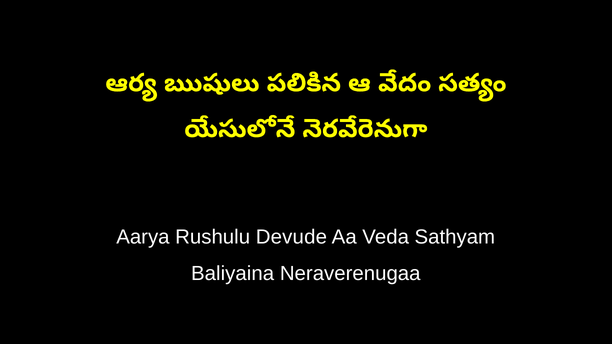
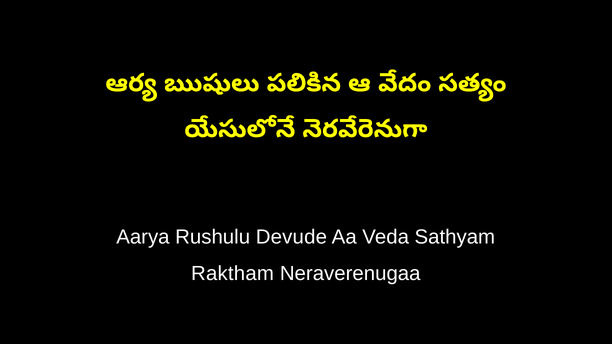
Baliyaina: Baliyaina -> Raktham (233, 274)
